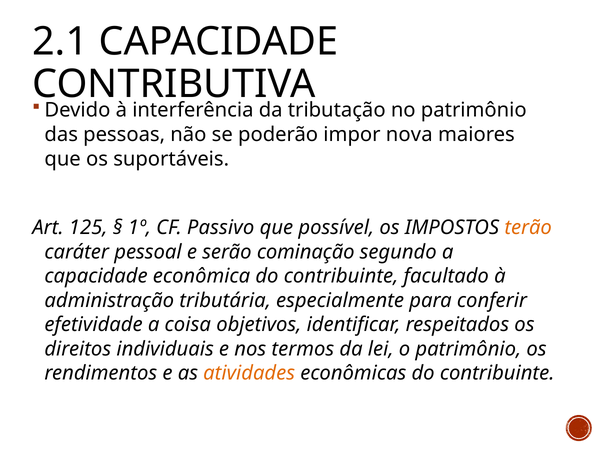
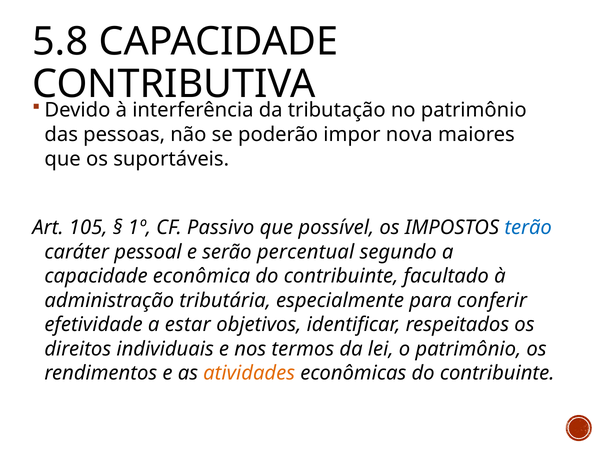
2.1: 2.1 -> 5.8 (60, 41)
125: 125 -> 105 (88, 228)
terão colour: orange -> blue (528, 228)
cominação: cominação -> percentual (306, 252)
coisa: coisa -> estar (188, 325)
